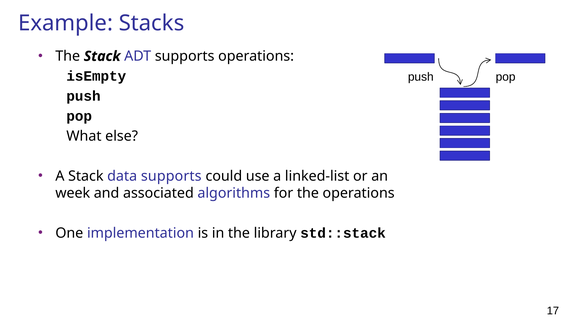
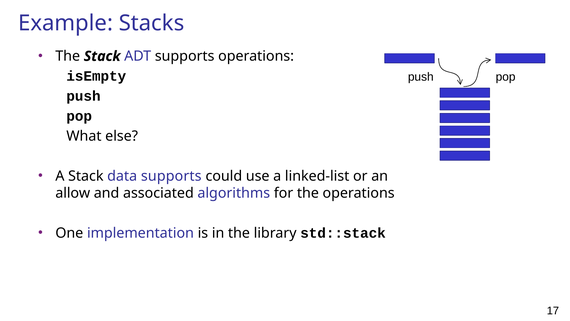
week: week -> allow (73, 193)
